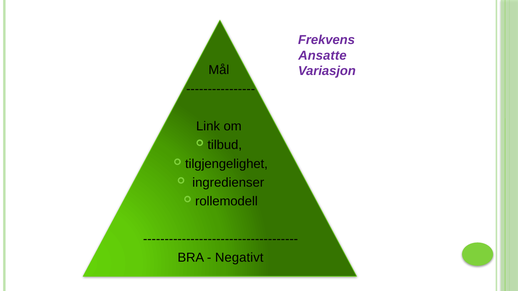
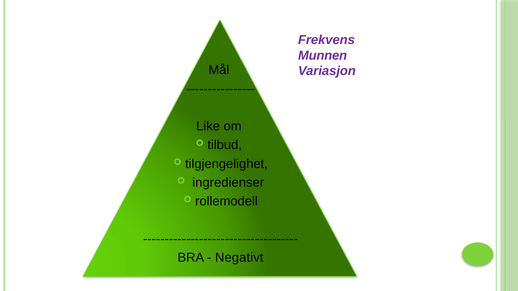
Ansatte: Ansatte -> Munnen (323, 56)
Link: Link -> Like (208, 126)
